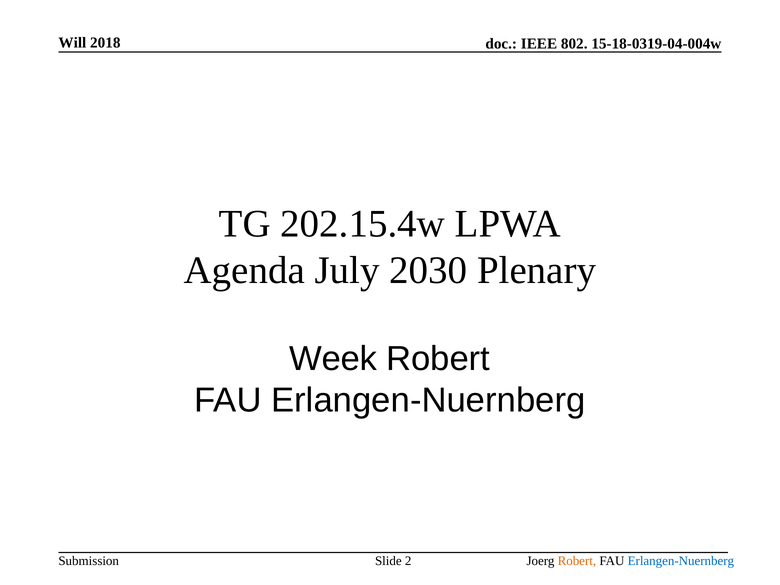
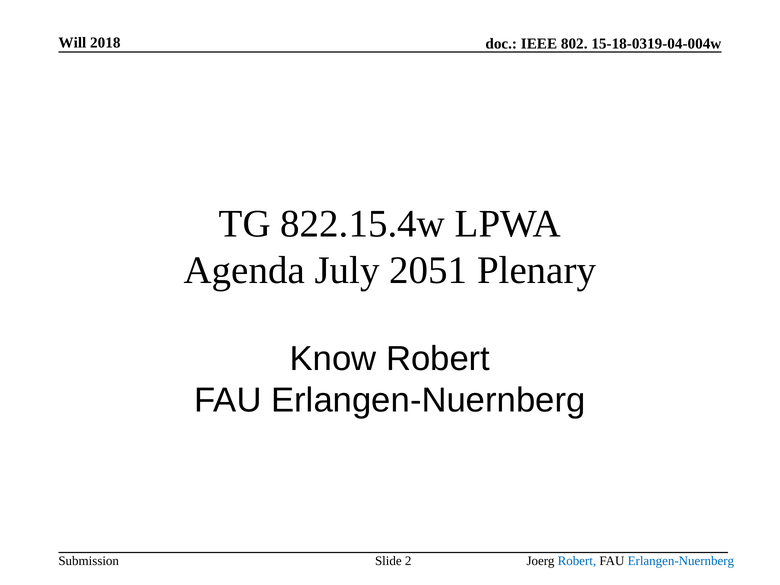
202.15.4w: 202.15.4w -> 822.15.4w (363, 224)
2030: 2030 -> 2051 (428, 271)
Week: Week -> Know (333, 359)
Robert colour: orange -> blue (577, 561)
